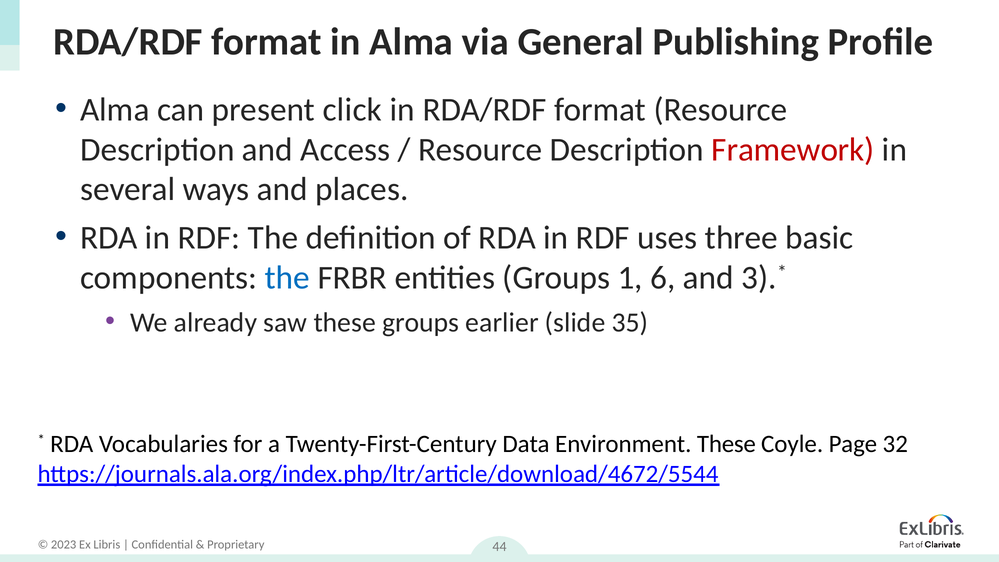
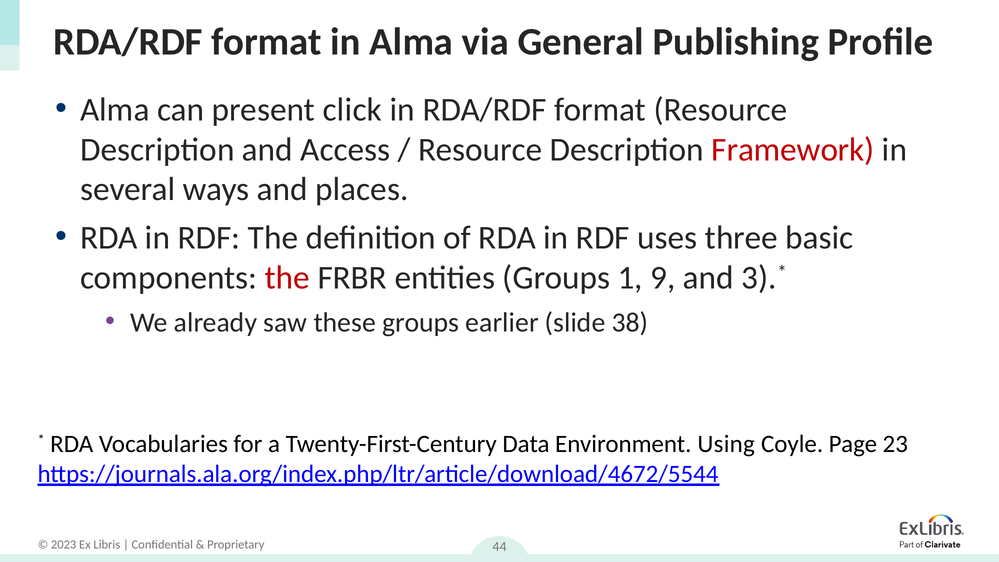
the colour: blue -> red (287, 278)
6: 6 -> 9 (663, 278)
35: 35 -> 38 (630, 322)
Environment These: These -> Using (726, 444)
32: 32 -> 23 (895, 444)
